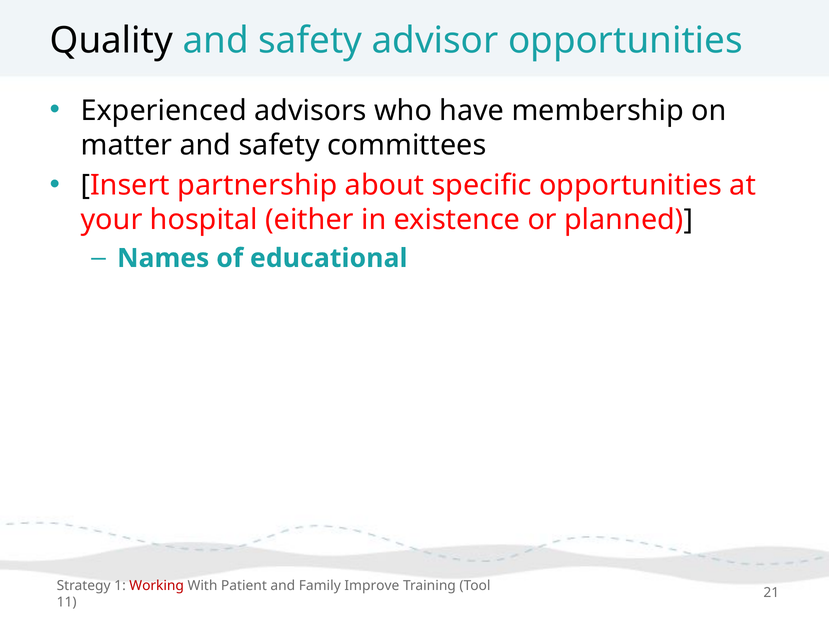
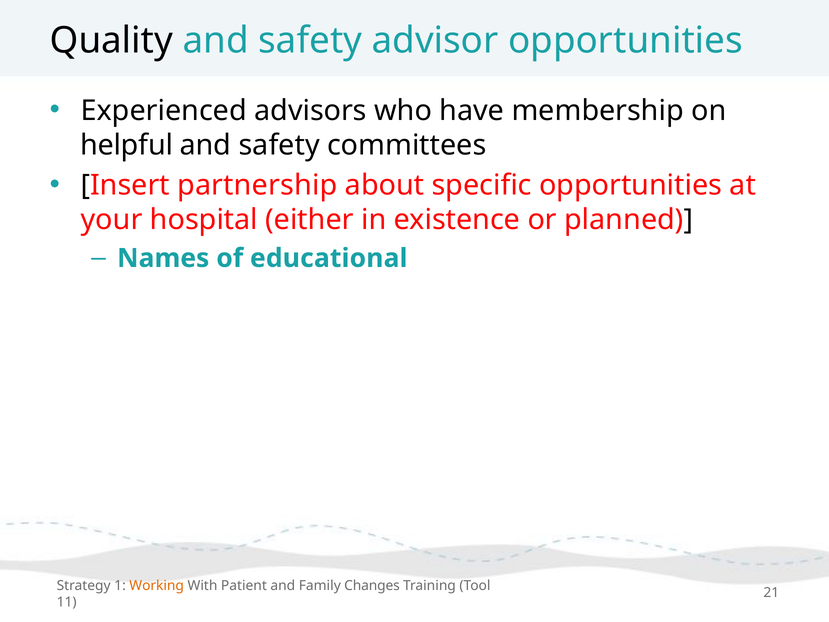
matter: matter -> helpful (127, 145)
Working colour: red -> orange (157, 585)
Improve: Improve -> Changes (372, 585)
